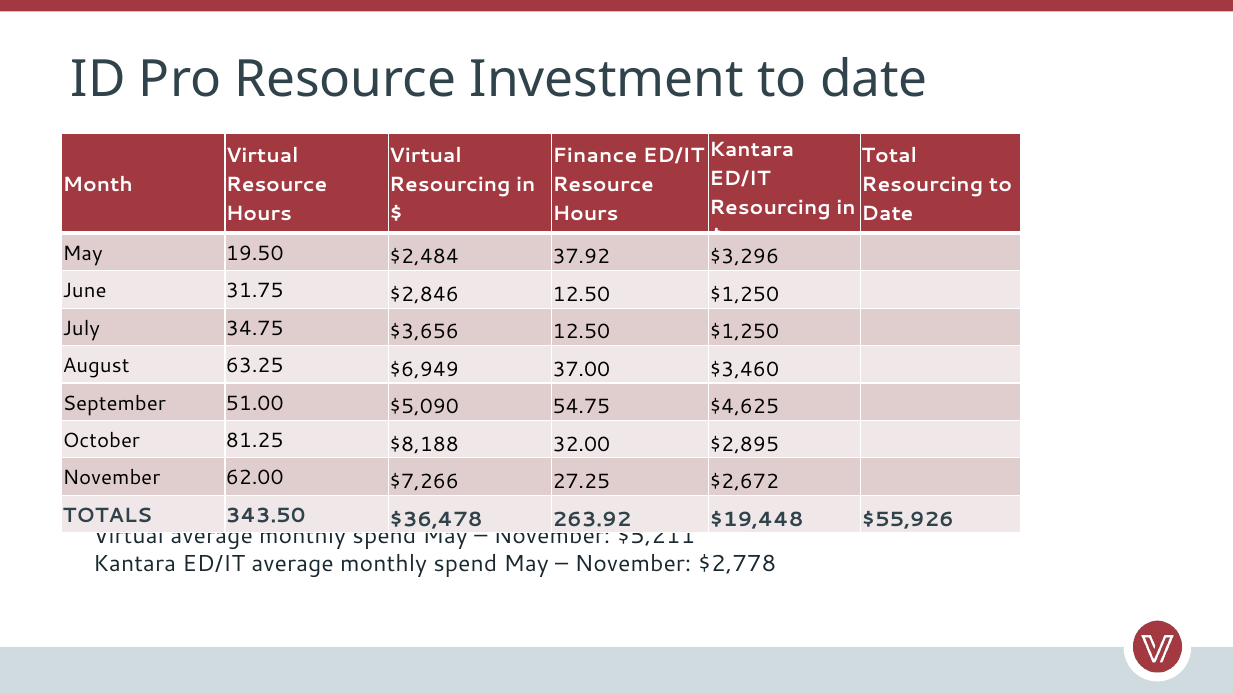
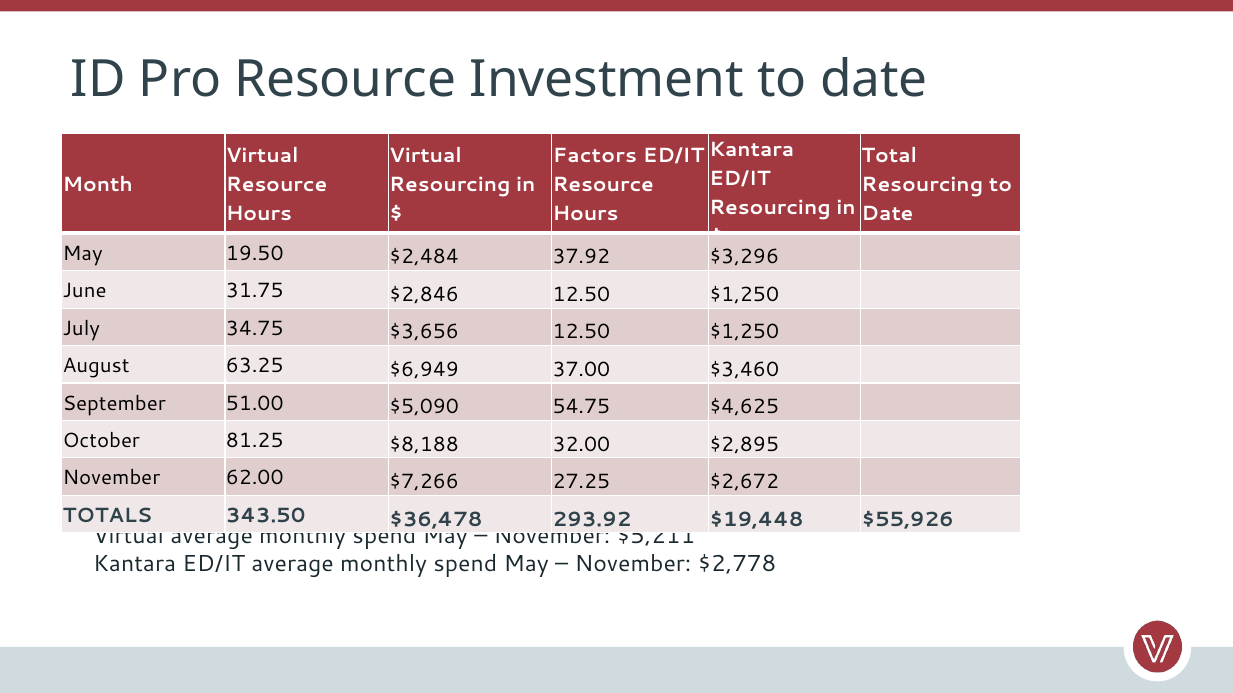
Finance: Finance -> Factors (595, 156)
263.92: 263.92 -> 293.92 (592, 520)
